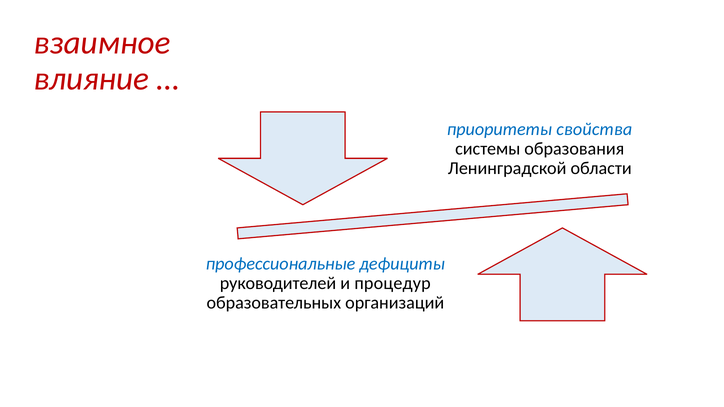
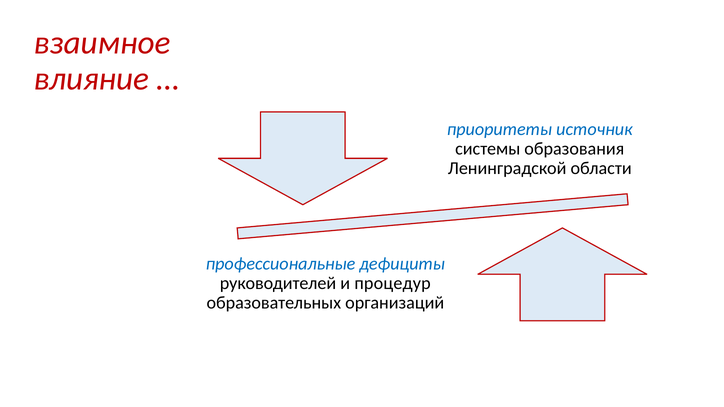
свойства: свойства -> источник (594, 129)
